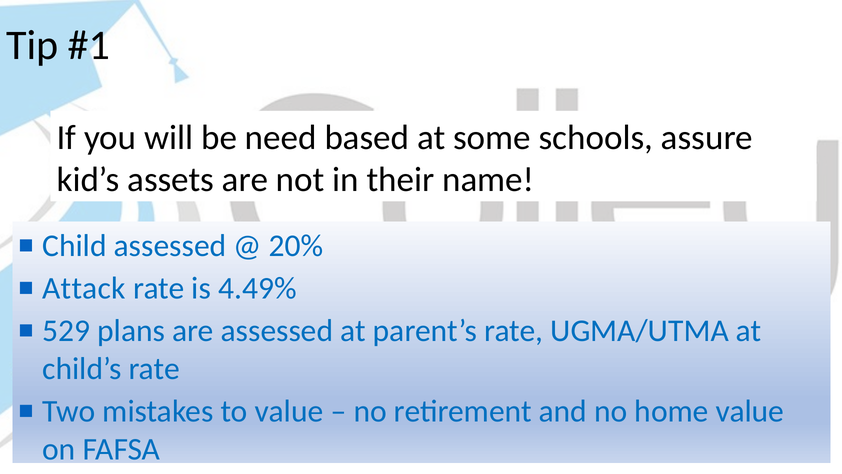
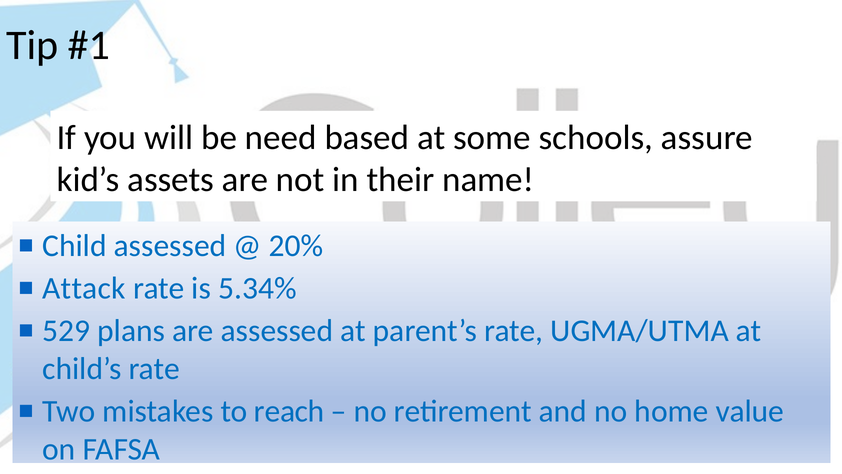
4.49%: 4.49% -> 5.34% (257, 288)
to value: value -> reach (289, 411)
